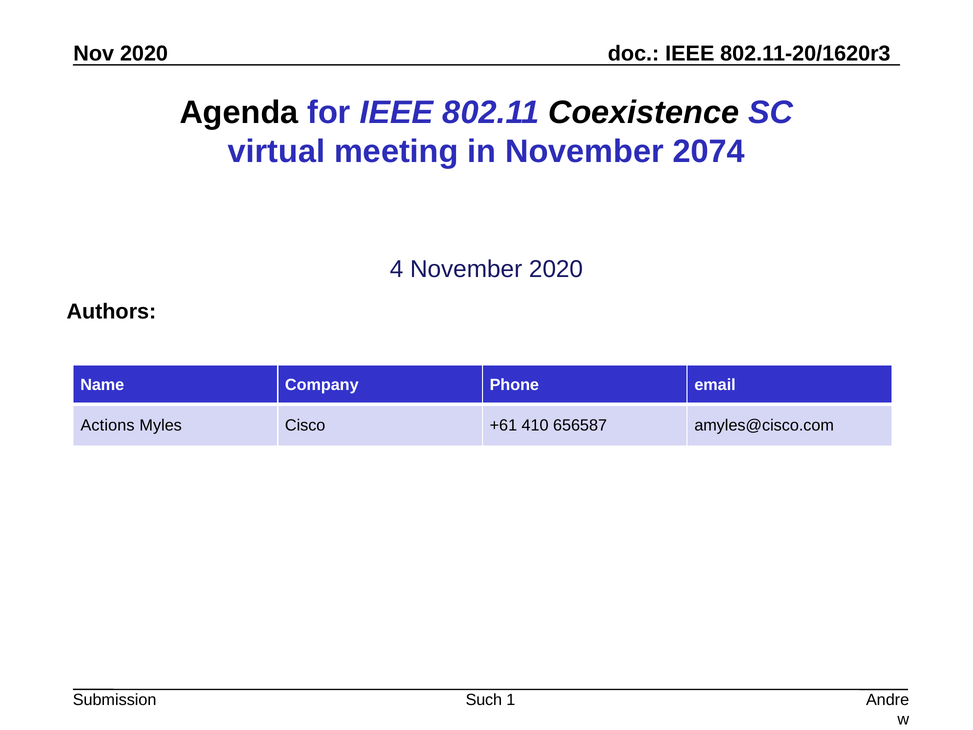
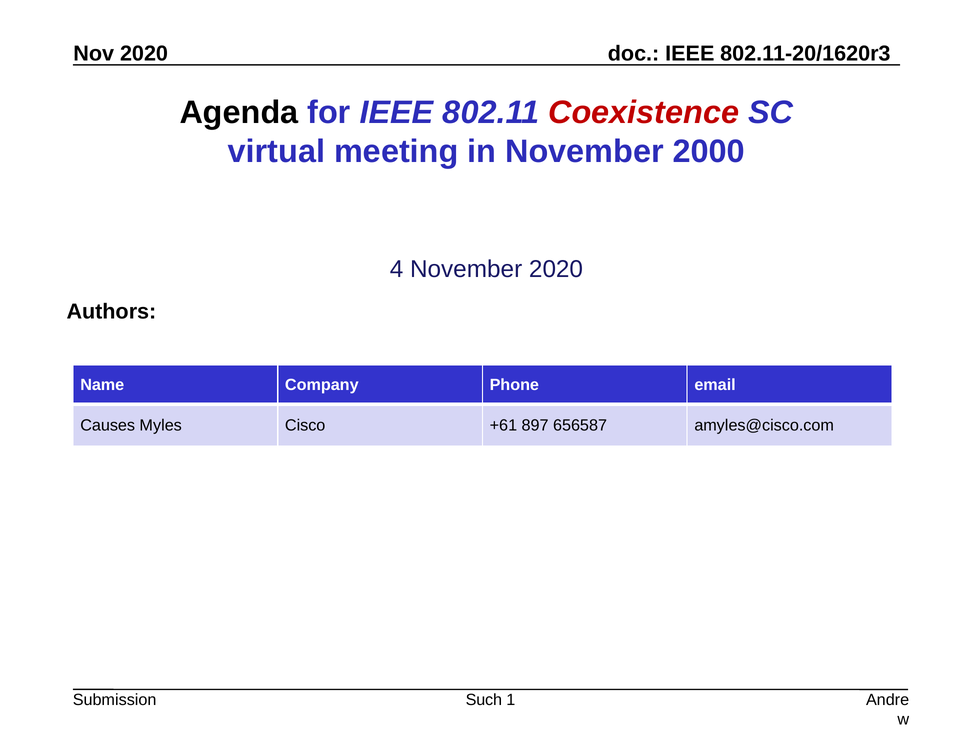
Coexistence colour: black -> red (644, 113)
2074: 2074 -> 2000 (709, 151)
Actions: Actions -> Causes (108, 425)
410: 410 -> 897 (535, 425)
